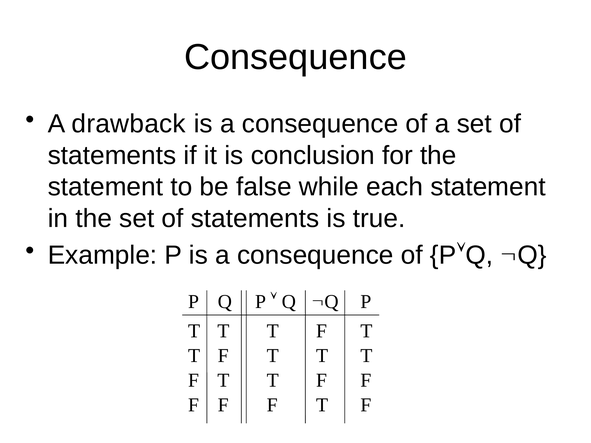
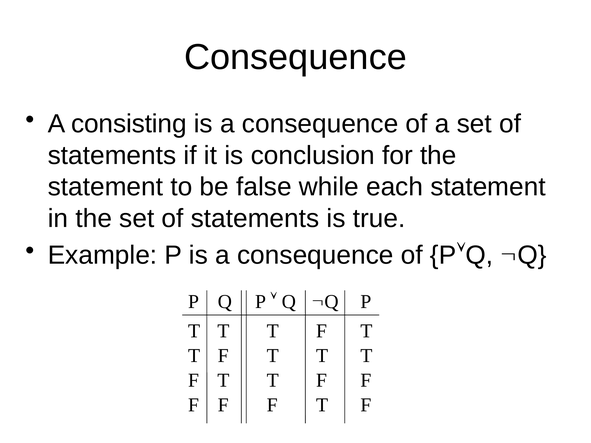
drawback: drawback -> consisting (129, 124)
